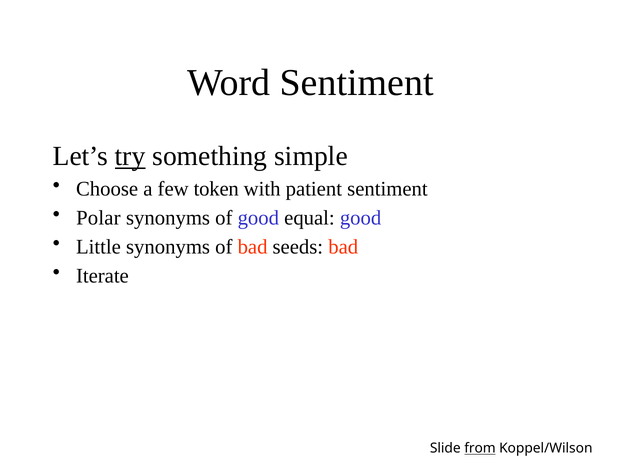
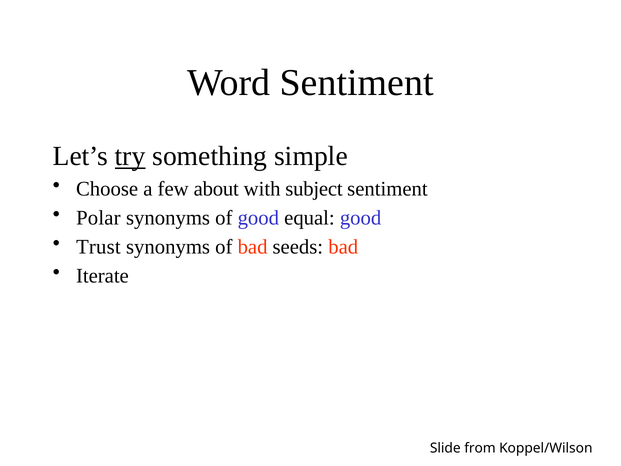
token: token -> about (216, 189)
patient: patient -> subject (314, 189)
Little: Little -> Trust (98, 247)
from underline: present -> none (480, 448)
